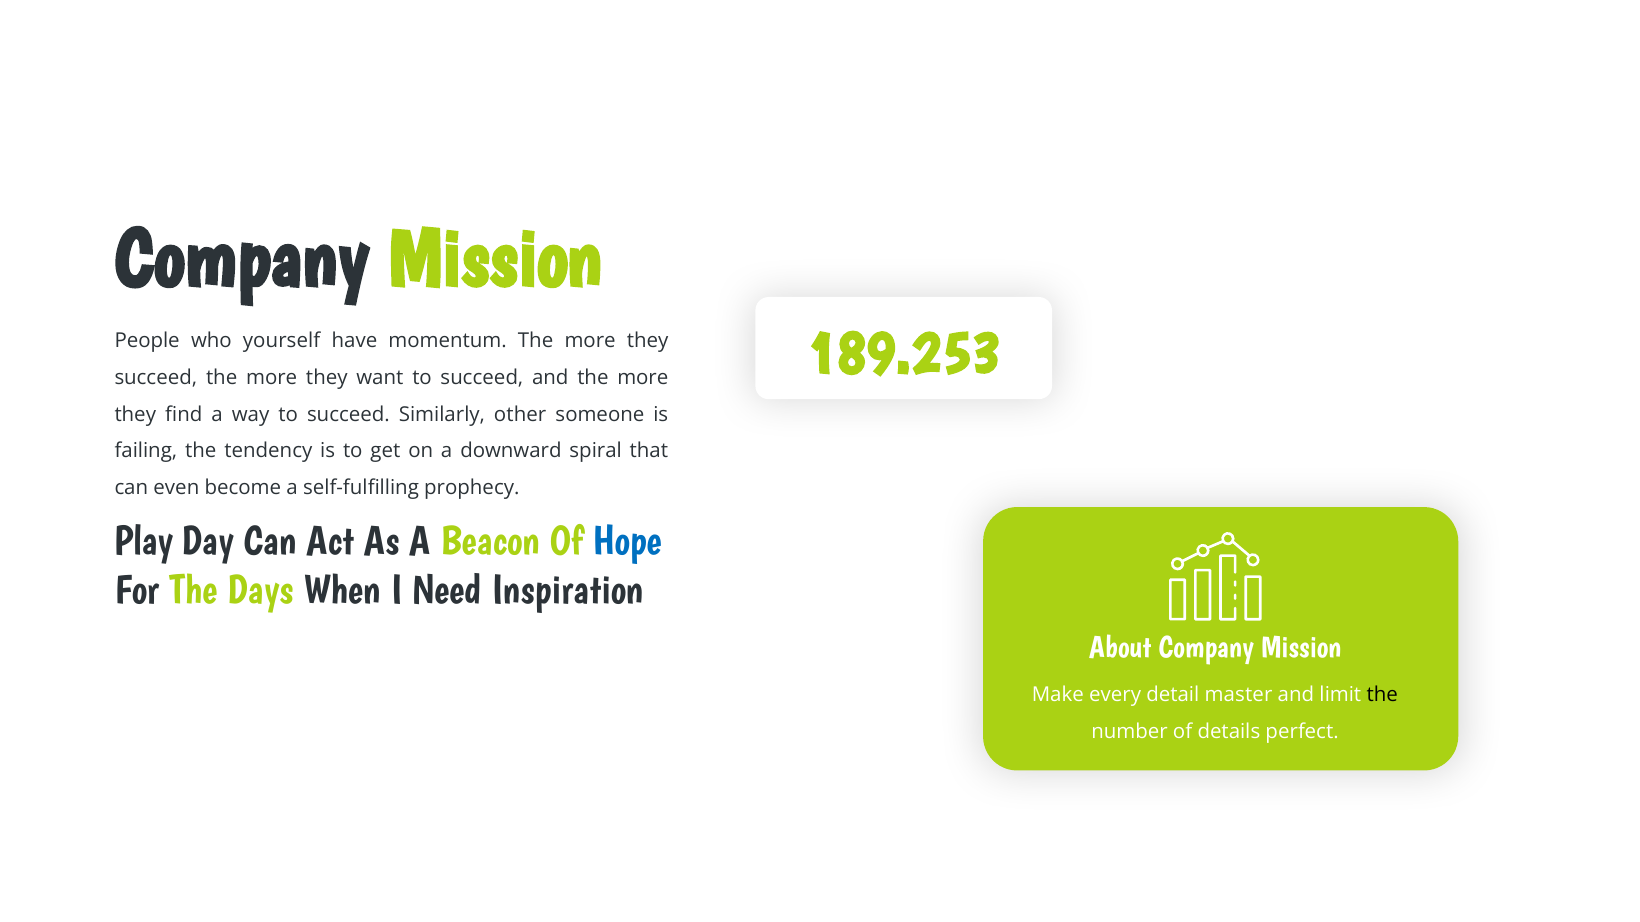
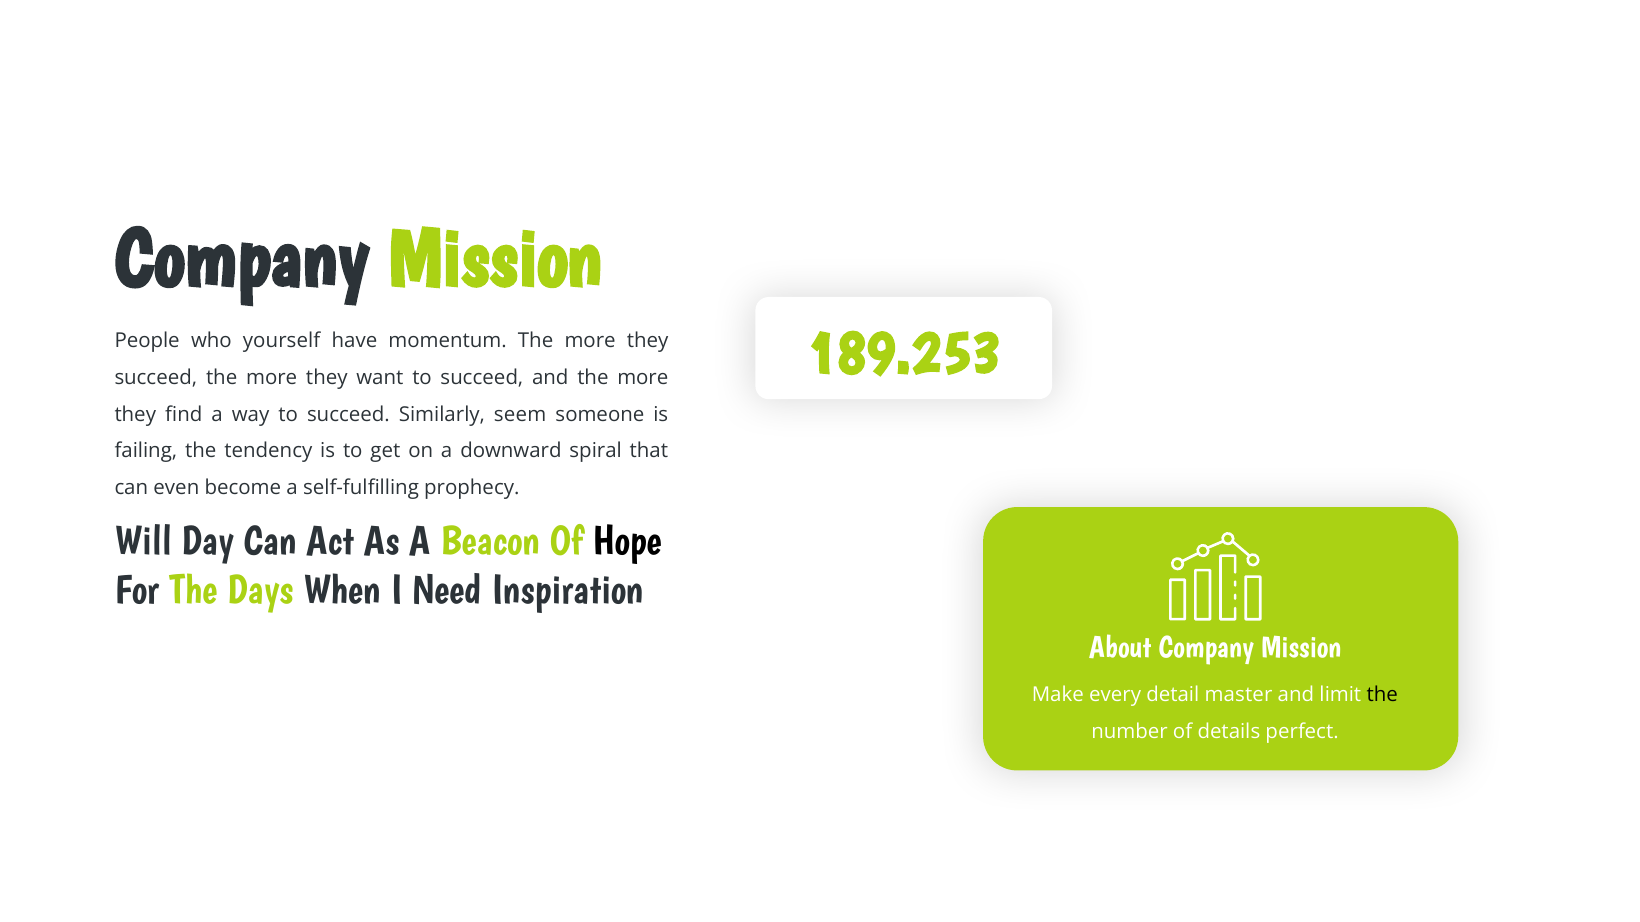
other: other -> seem (520, 414)
Play: Play -> Will (143, 541)
Hope colour: blue -> black (627, 541)
